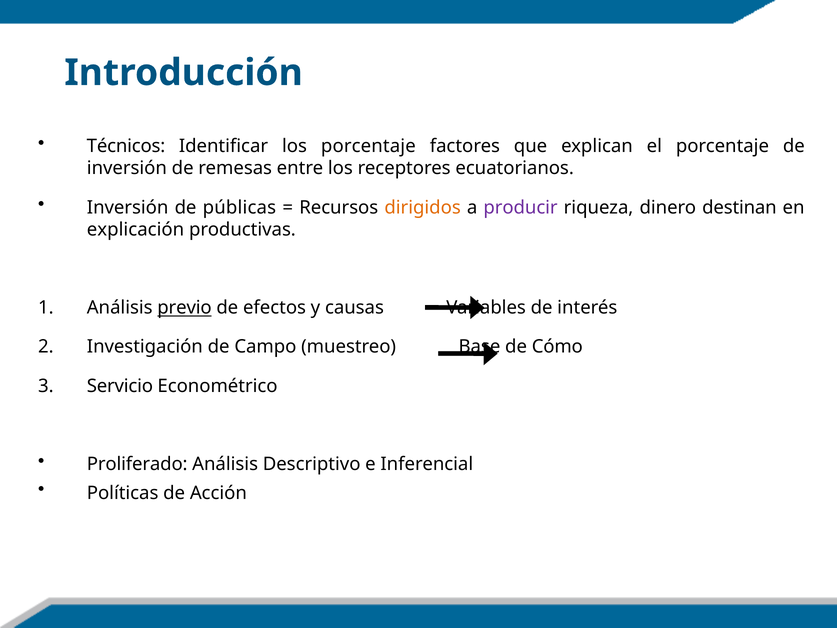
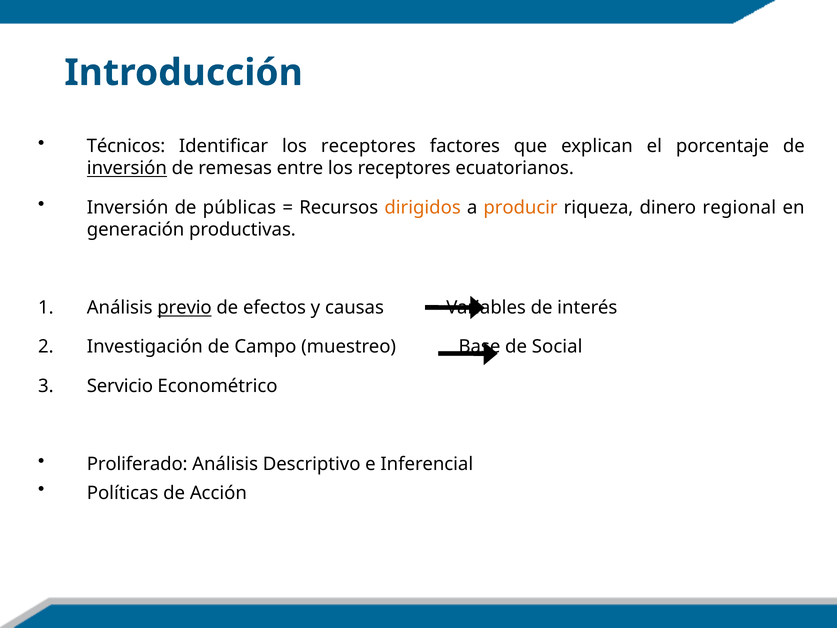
Identificar los porcentaje: porcentaje -> receptores (368, 146)
inversión underline: none -> present (127, 168)
producir colour: purple -> orange (521, 207)
destinan: destinan -> regional (739, 207)
explicación: explicación -> generación (136, 230)
Cómo: Cómo -> Social (557, 347)
